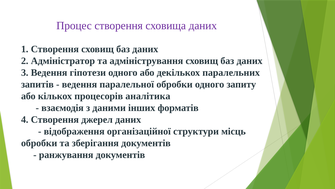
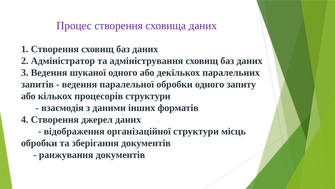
гіпотези: гіпотези -> шуканої (88, 72)
процесорів аналітика: аналітика -> структури (148, 96)
